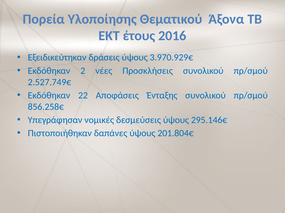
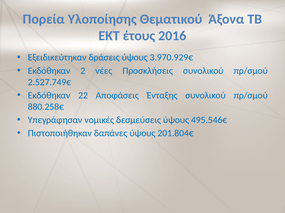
856.258€: 856.258€ -> 880.258€ (46, 107)
295.146€: 295.146€ -> 495.546€ (209, 120)
